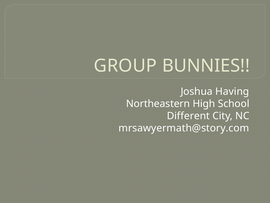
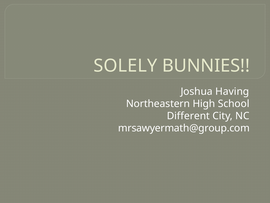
GROUP: GROUP -> SOLELY (125, 66)
mrsawyermath@story.com: mrsawyermath@story.com -> mrsawyermath@group.com (184, 128)
